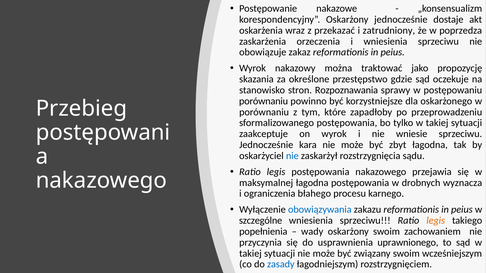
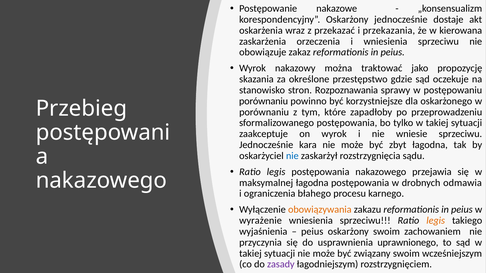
zatrudniony: zatrudniony -> przekazania (389, 30)
poprzedza: poprzedza -> kierowana (461, 30)
wyznacza: wyznacza -> odmawia (463, 183)
obowiązywania colour: blue -> orange (320, 210)
szczególne: szczególne -> wyrażenie (261, 221)
popełnienia: popełnienia -> wyjaśnienia (263, 232)
wady: wady -> peius (312, 232)
zasady colour: blue -> purple (281, 265)
